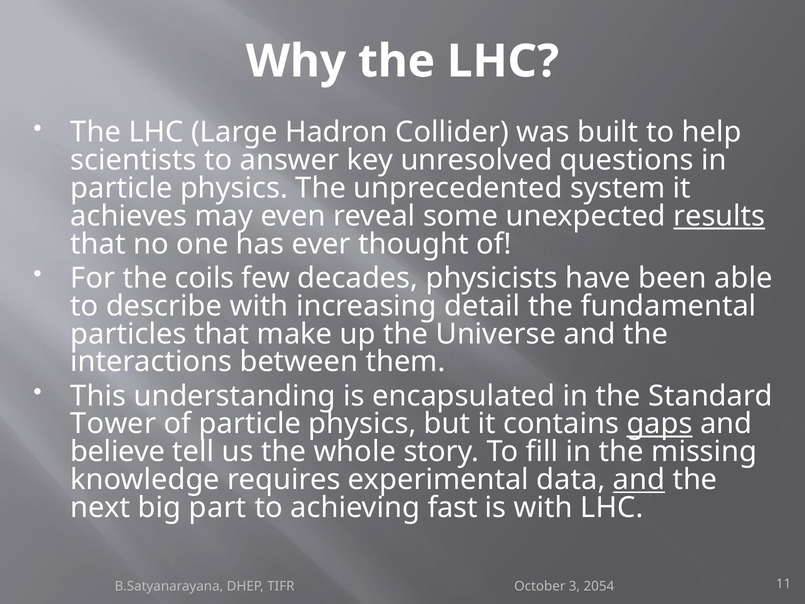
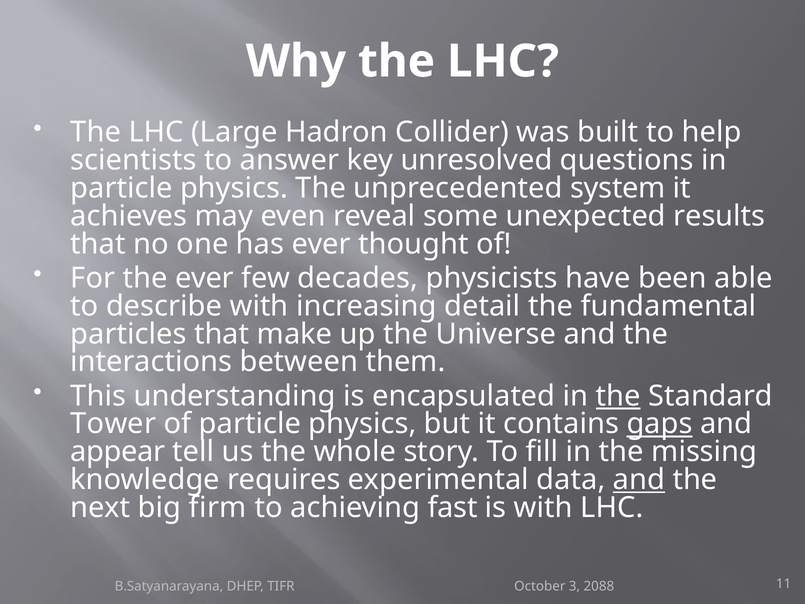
results underline: present -> none (719, 216)
the coils: coils -> ever (205, 278)
the underline: none -> present (618, 396)
believe: believe -> appear (118, 452)
part: part -> firm (218, 507)
2054: 2054 -> 2088 (599, 586)
